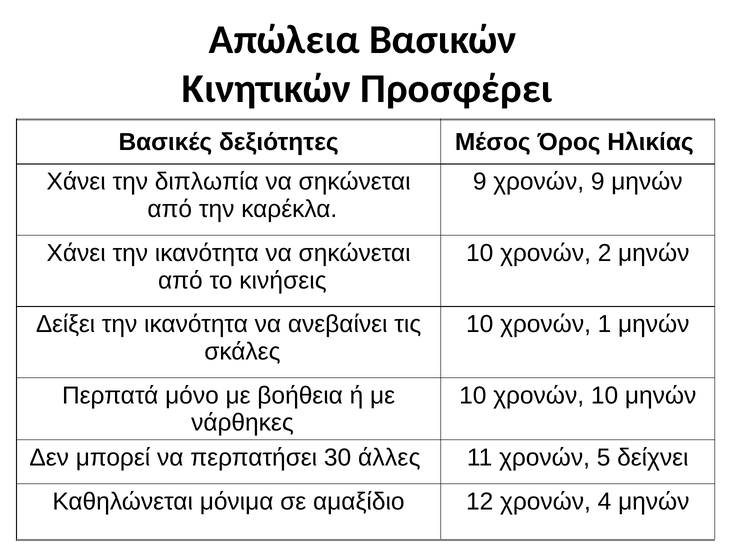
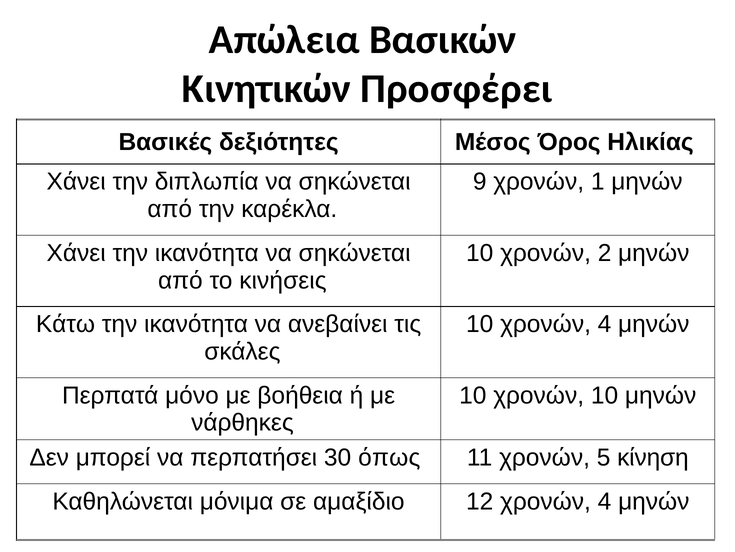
χρονών 9: 9 -> 1 (598, 182)
Δείξει: Δείξει -> Κάτω (65, 324)
10 χρονών 1: 1 -> 4 (604, 324)
άλλες: άλλες -> όπως (389, 457)
δείχνει: δείχνει -> κίνηση (653, 457)
